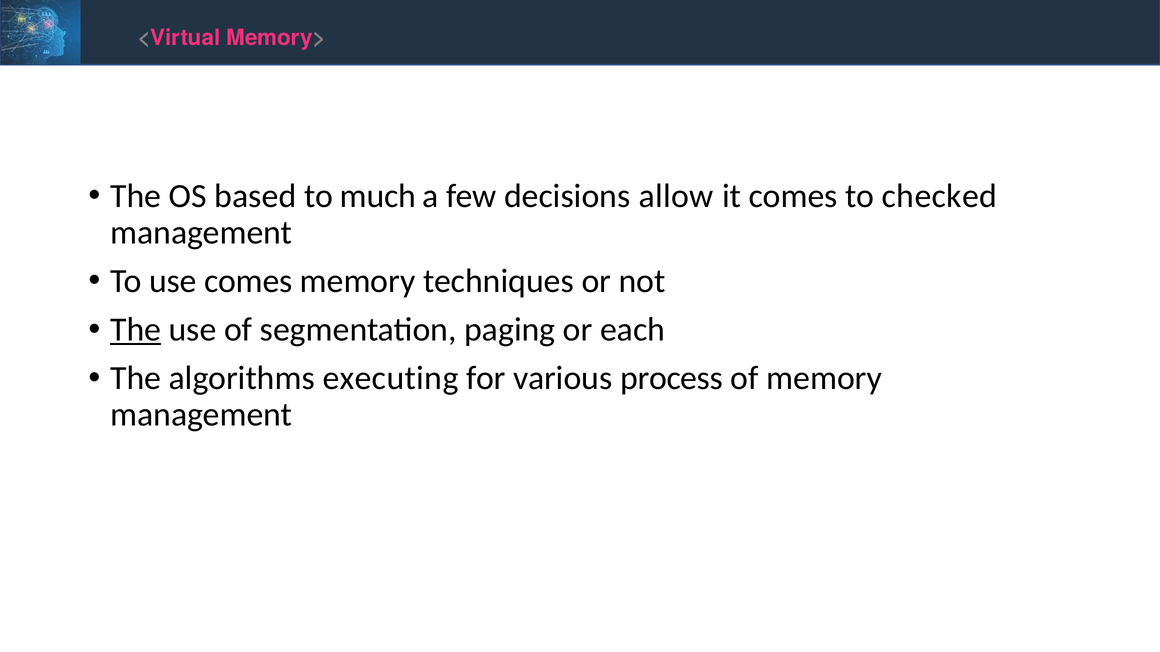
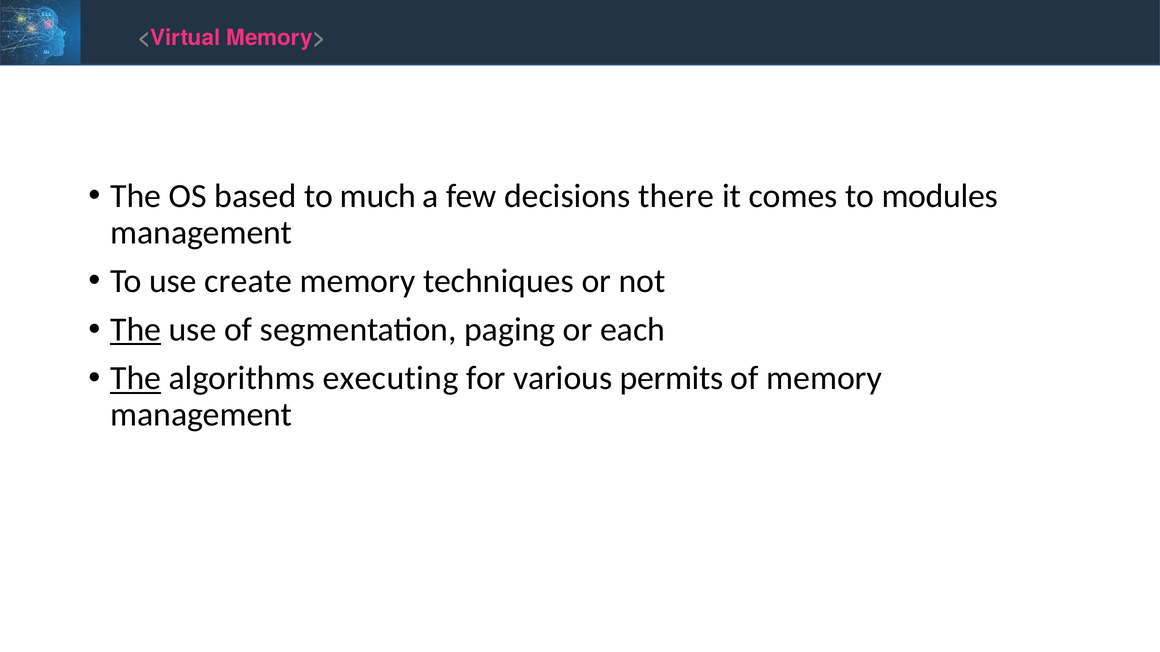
allow: allow -> there (676, 196)
checked: checked -> modules (940, 196)
use comes: comes -> create (248, 281)
The underline: none -> present (136, 379)
process: process -> permits (672, 379)
